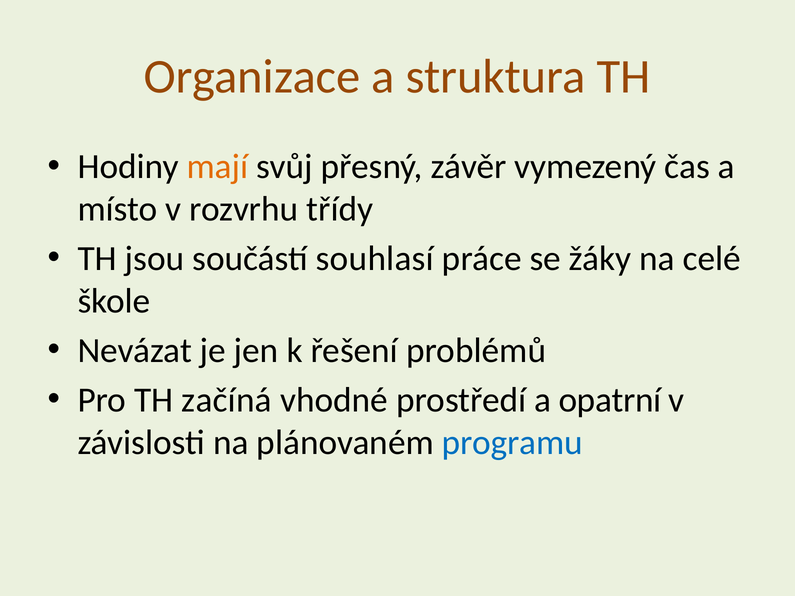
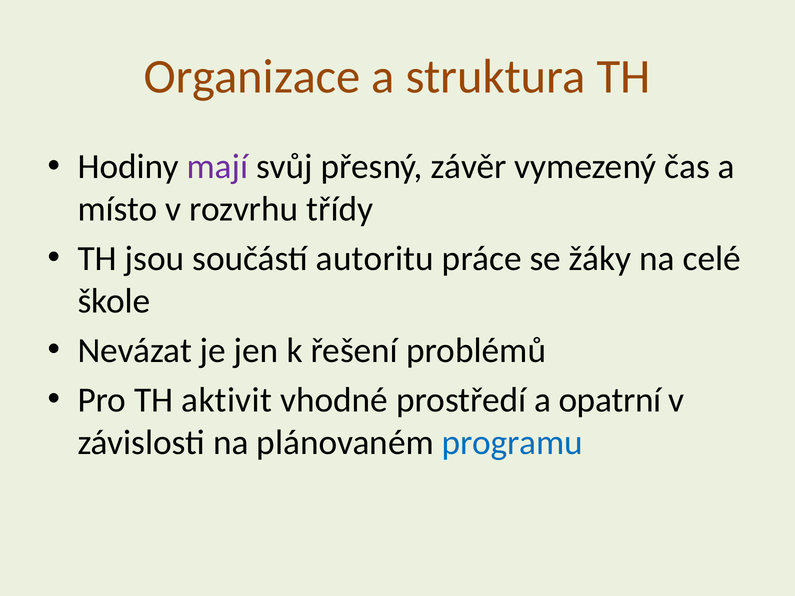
mají colour: orange -> purple (218, 167)
souhlasí: souhlasí -> autoritu (375, 259)
začíná: začíná -> aktivit (227, 400)
